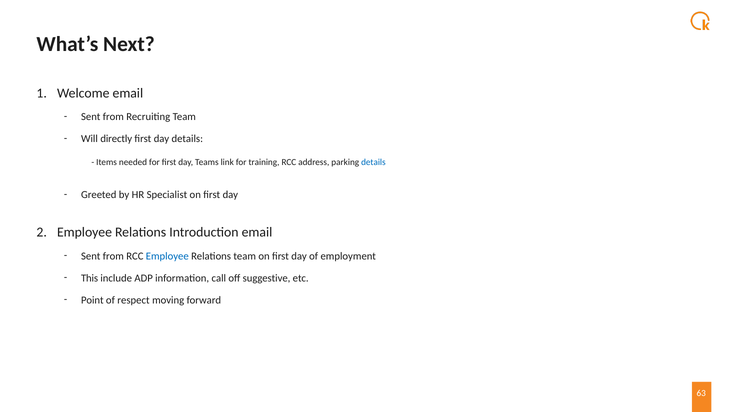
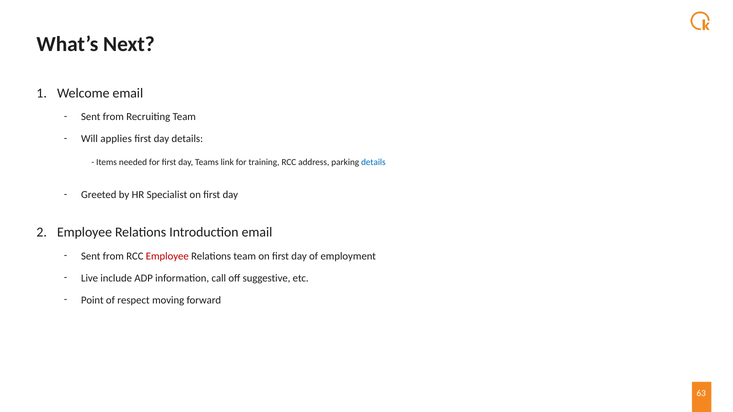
directly: directly -> applies (116, 139)
Employee colour: blue -> red (167, 256)
This: This -> Live (90, 278)
